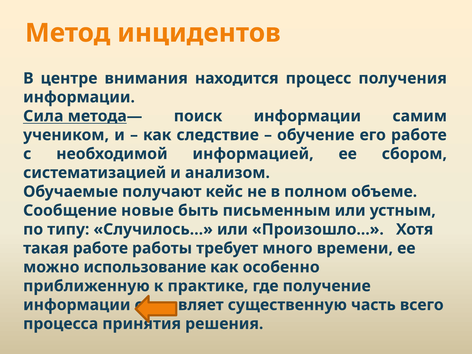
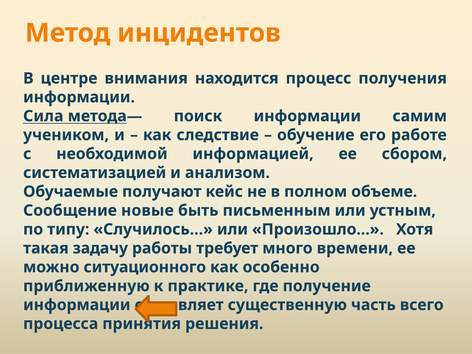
такая работе: работе -> задачу (100, 248)
использование: использование -> ситуационного (145, 267)
